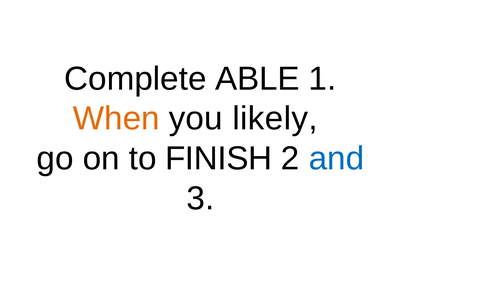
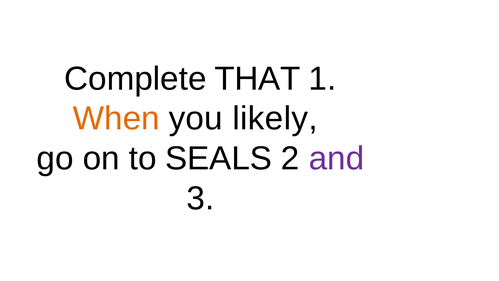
ABLE: ABLE -> THAT (257, 79)
FINISH: FINISH -> SEALS (219, 158)
and colour: blue -> purple (336, 158)
